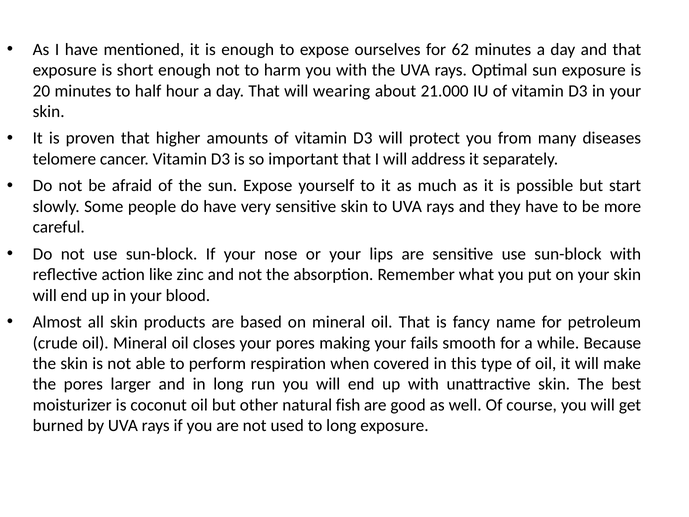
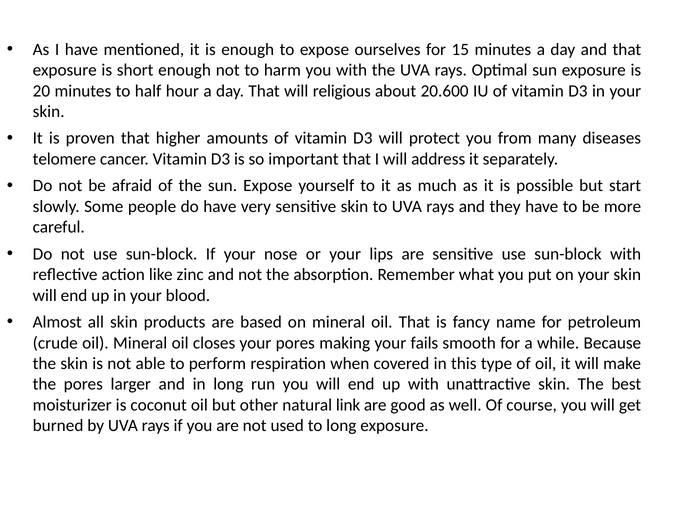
62: 62 -> 15 (460, 49)
wearing: wearing -> religious (342, 91)
21.000: 21.000 -> 20.600 (445, 91)
fish: fish -> link (348, 405)
